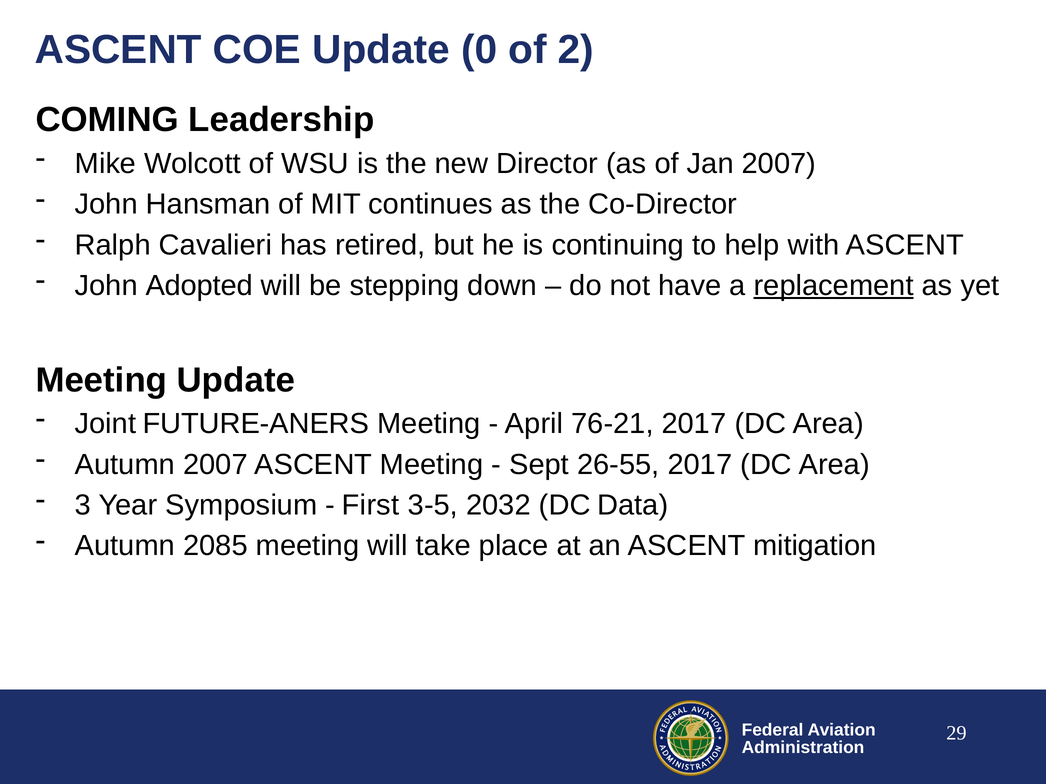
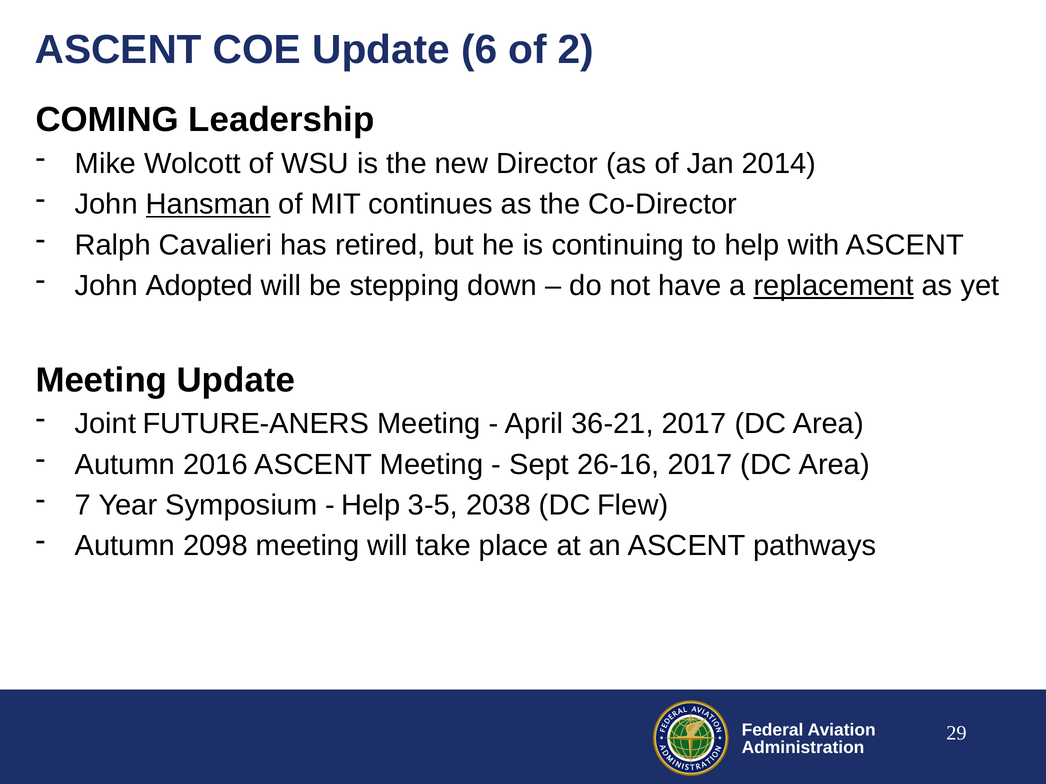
0: 0 -> 6 (479, 50)
Jan 2007: 2007 -> 2014 (779, 164)
Hansman underline: none -> present (208, 204)
76-21: 76-21 -> 36-21 (612, 424)
Autumn 2007: 2007 -> 2016 (215, 465)
26-55: 26-55 -> 26-16 (618, 465)
3: 3 -> 7 (83, 505)
First: First -> Help (371, 505)
2032: 2032 -> 2038 (498, 505)
Data: Data -> Flew (633, 505)
2085: 2085 -> 2098 (215, 546)
mitigation: mitigation -> pathways (815, 546)
